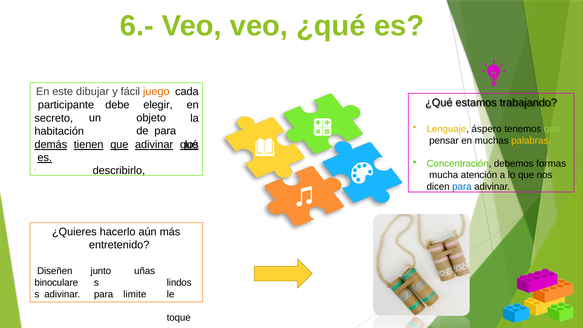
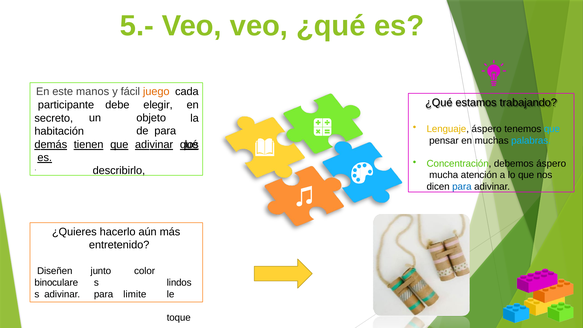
6.-: 6.- -> 5.- (137, 26)
dibujar: dibujar -> manos (93, 92)
que colour: light green -> light blue (552, 129)
palabras colour: yellow -> light blue (531, 141)
debemos formas: formas -> áspero (551, 164)
uñas: uñas -> color (145, 271)
